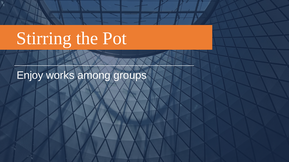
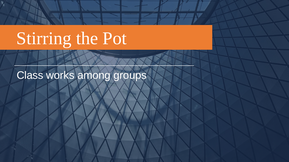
Enjoy: Enjoy -> Class (30, 76)
